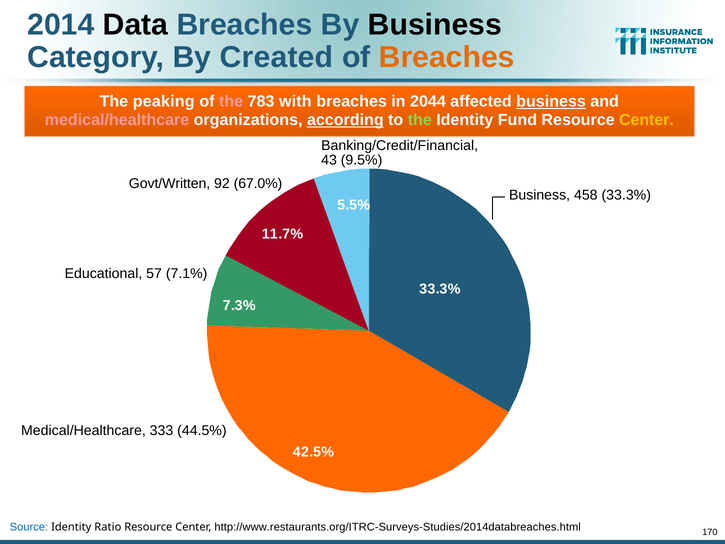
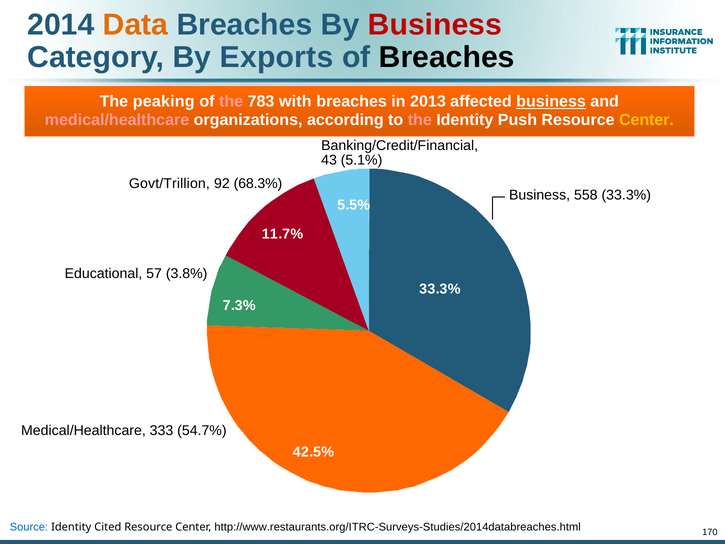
Data colour: black -> orange (136, 25)
Business colour: black -> red (435, 25)
Created: Created -> Exports (277, 57)
Breaches colour: orange -> black (447, 57)
2044: 2044 -> 2013 (428, 102)
according underline: present -> none (345, 120)
the colour: light green -> pink (420, 120)
Fund: Fund -> Push (517, 120)
9.5%: 9.5% -> 5.1% (362, 160)
Govt/Written: Govt/Written -> Govt/Trillion (169, 184)
67.0%: 67.0% -> 68.3% (258, 184)
458: 458 -> 558 (586, 195)
7.1%: 7.1% -> 3.8% (187, 274)
44.5%: 44.5% -> 54.7% (202, 430)
Ratio: Ratio -> Cited (108, 527)
